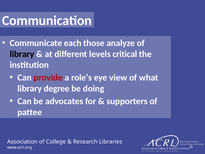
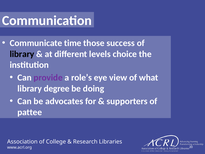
each: each -> time (73, 43)
analyze: analyze -> success (121, 43)
critical: critical -> choice (125, 54)
provide colour: red -> purple (48, 77)
